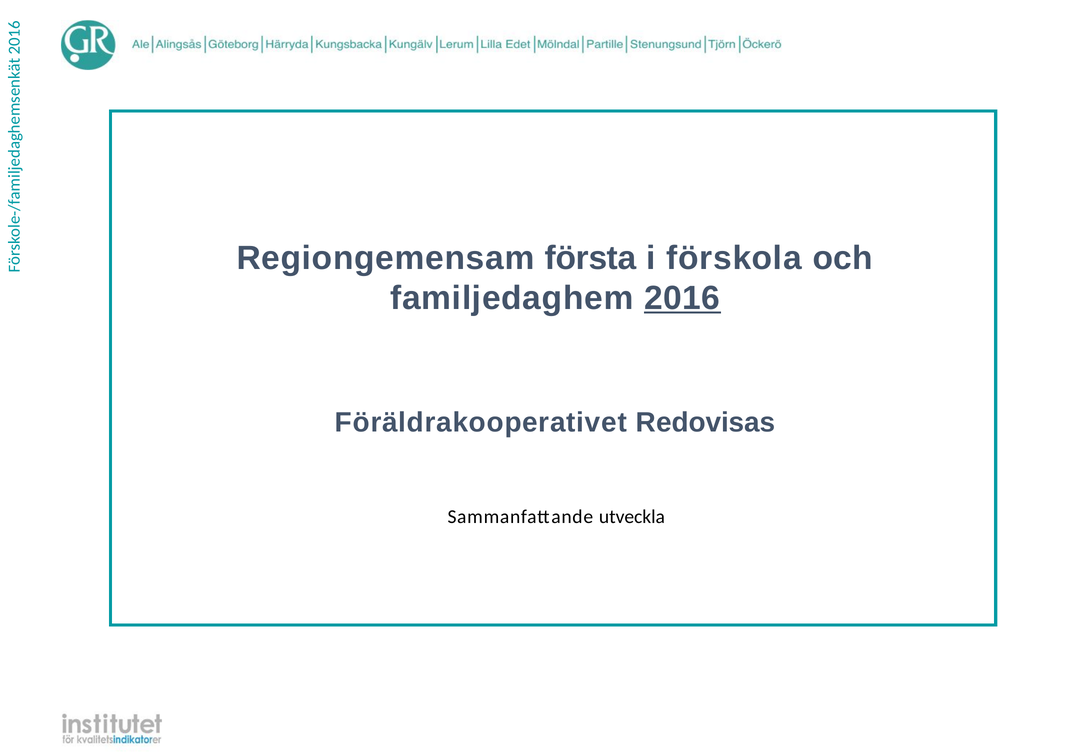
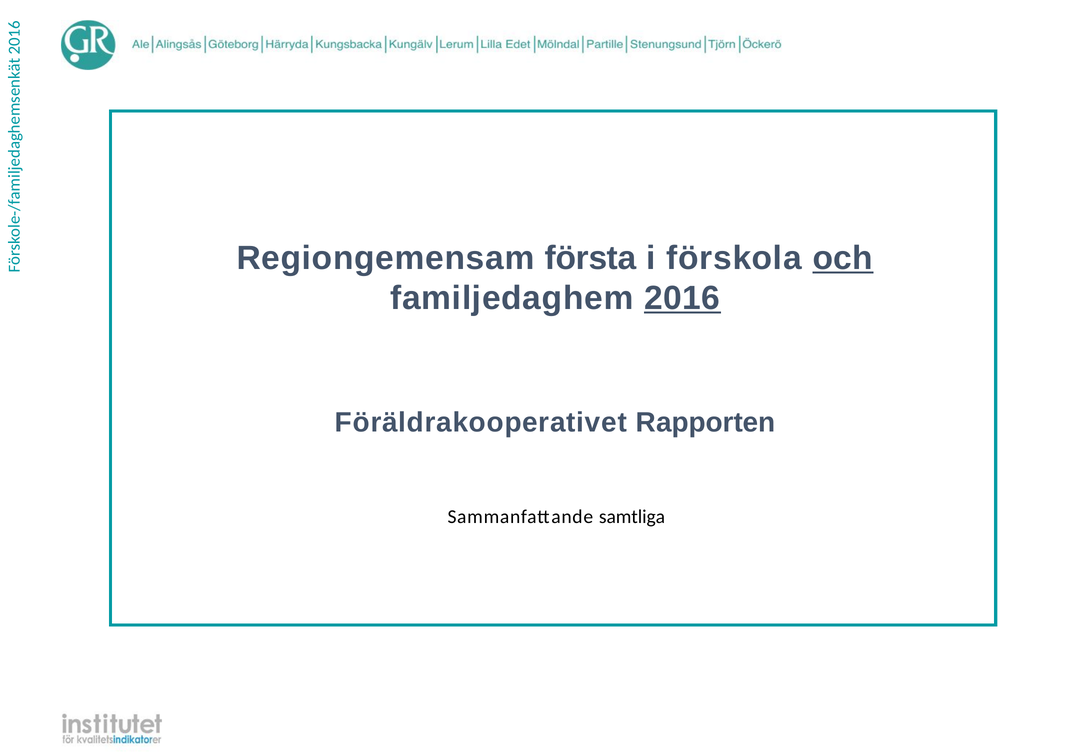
och underline: none -> present (843, 258)
Redovisas: Redovisas -> Rapporten (706, 423)
utveckla: utveckla -> samtliga (632, 517)
